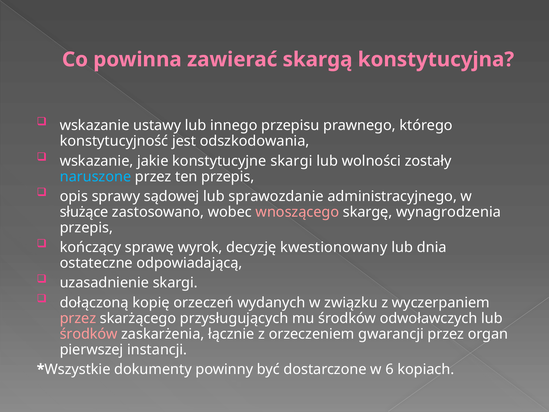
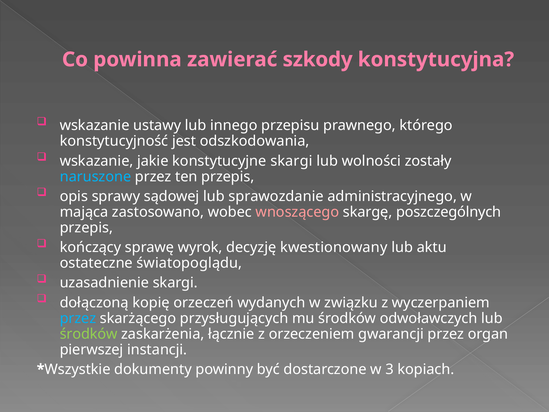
skargą: skargą -> szkody (318, 59)
służące: służące -> mająca (84, 212)
wynagrodzenia: wynagrodzenia -> poszczególnych (449, 212)
dnia: dnia -> aktu (432, 247)
odpowiadającą: odpowiadającą -> światopoglądu (189, 263)
przez colour: pink -> light blue (78, 318)
środków colour: pink -> light green (89, 334)
6: 6 -> 3 (390, 369)
